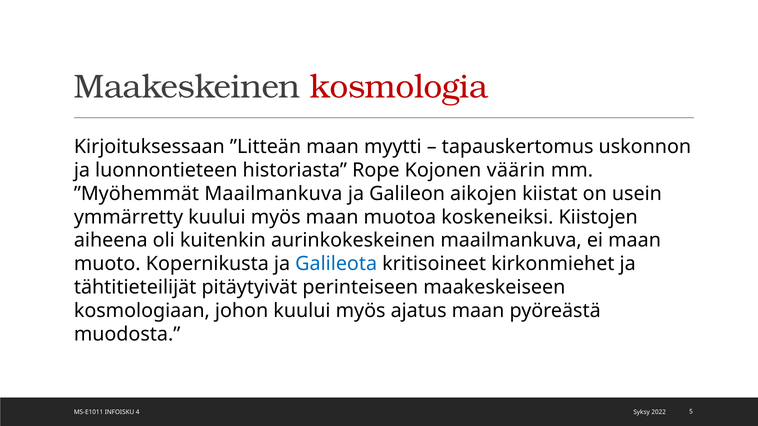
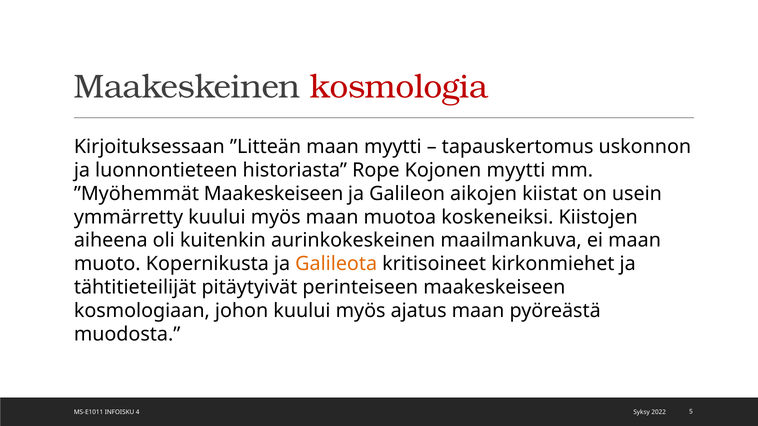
Kojonen väärin: väärin -> myytti (516, 170)
”Myöhemmät Maailmankuva: Maailmankuva -> Maakeskeiseen (274, 194)
Galileota colour: blue -> orange (336, 264)
